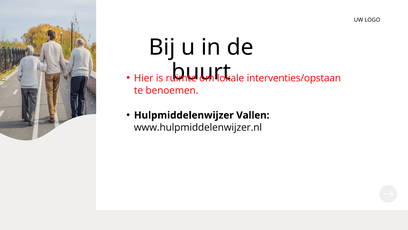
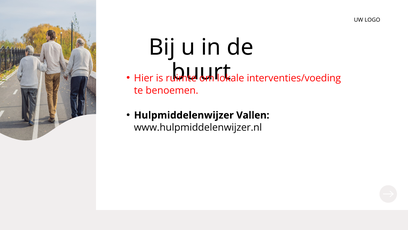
interventies/opstaan: interventies/opstaan -> interventies/voeding (294, 78)
